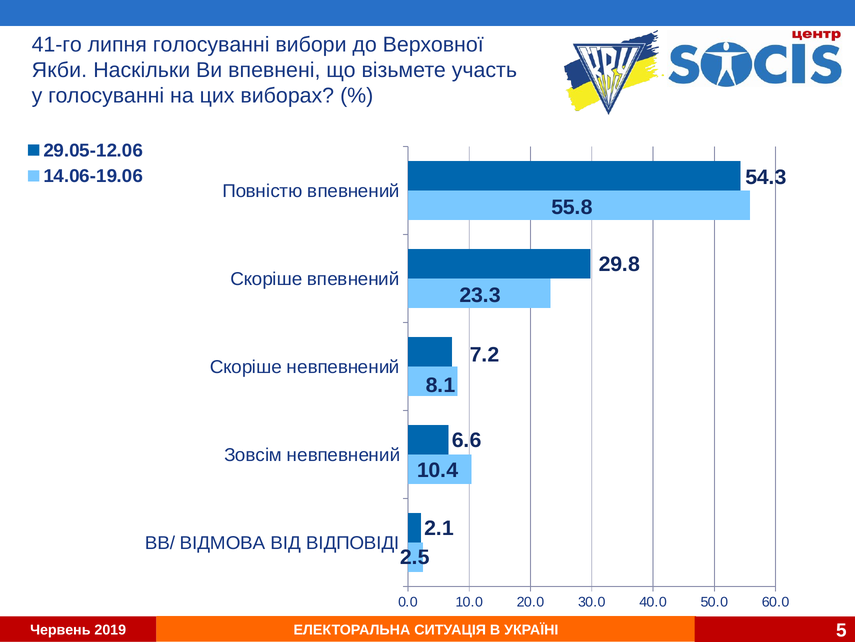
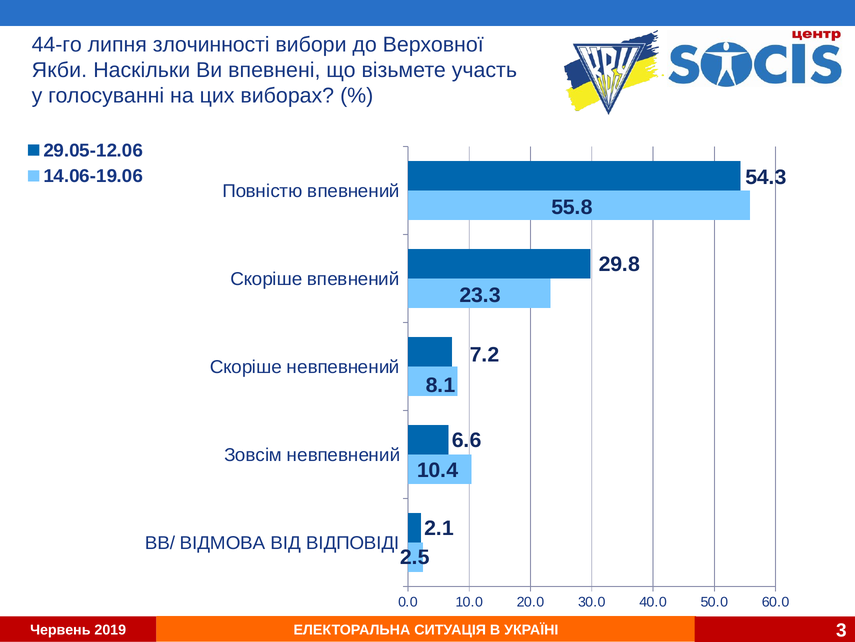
41-го: 41-го -> 44-го (57, 44)
липня голосуванні: голосуванні -> злочинностi (211, 44)
5: 5 -> 3 (841, 630)
